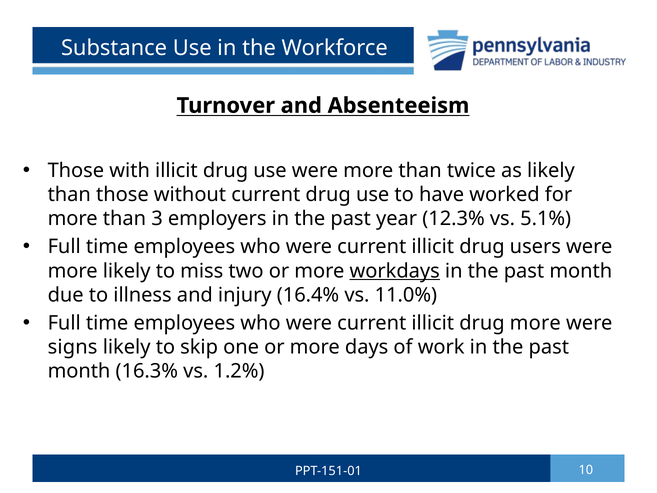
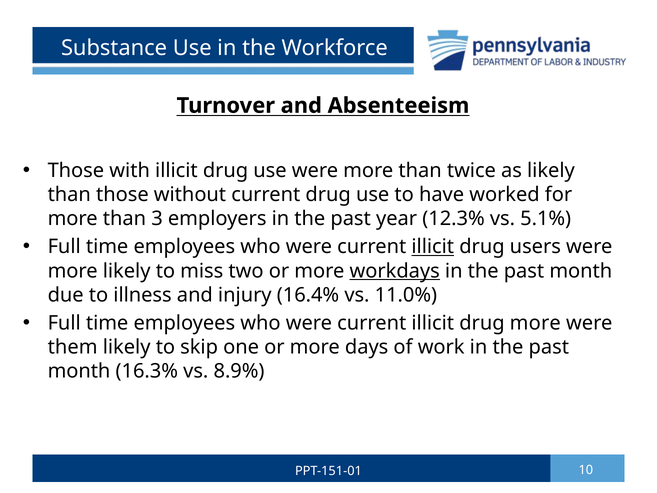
illicit underline: none -> present (433, 247)
signs: signs -> them (73, 347)
1.2%: 1.2% -> 8.9% (239, 371)
